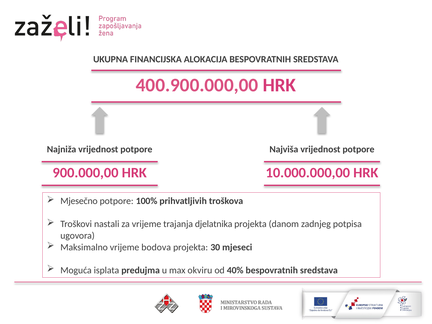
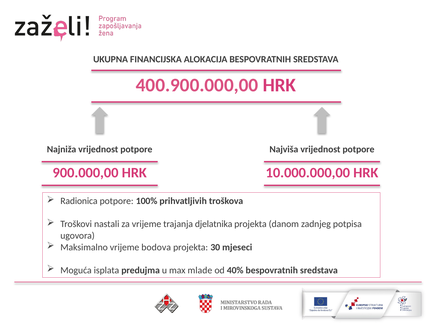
Mjesečno: Mjesečno -> Radionica (79, 201)
okviru: okviru -> mlade (200, 270)
